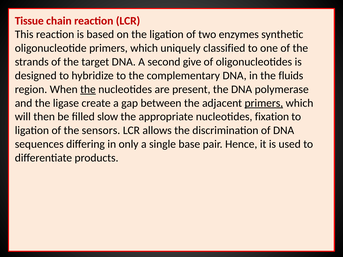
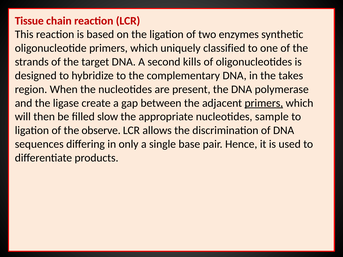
give: give -> kills (192, 62)
fluids: fluids -> takes (291, 76)
the underline: present -> none (88, 89)
fixation: fixation -> sample (272, 117)
sensors: sensors -> observe (101, 131)
